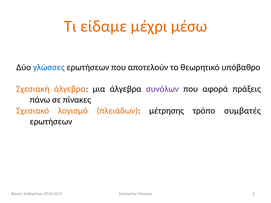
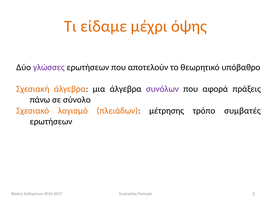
μέσω: μέσω -> όψης (189, 26)
γλώσσες colour: blue -> purple (49, 67)
πίνακες: πίνακες -> σύνολο (77, 100)
